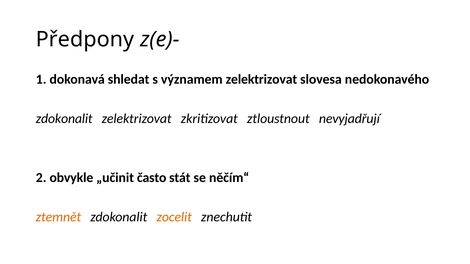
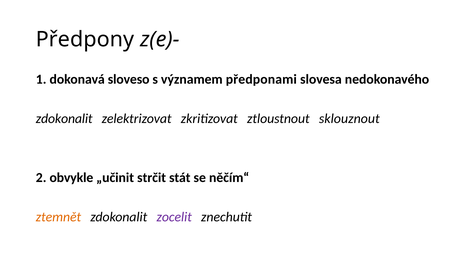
shledat: shledat -> sloveso (129, 79)
významem zelektrizovat: zelektrizovat -> předponami (261, 79)
nevyjadřují: nevyjadřují -> sklouznout (349, 119)
často: často -> strčit (152, 178)
zocelit colour: orange -> purple (174, 217)
